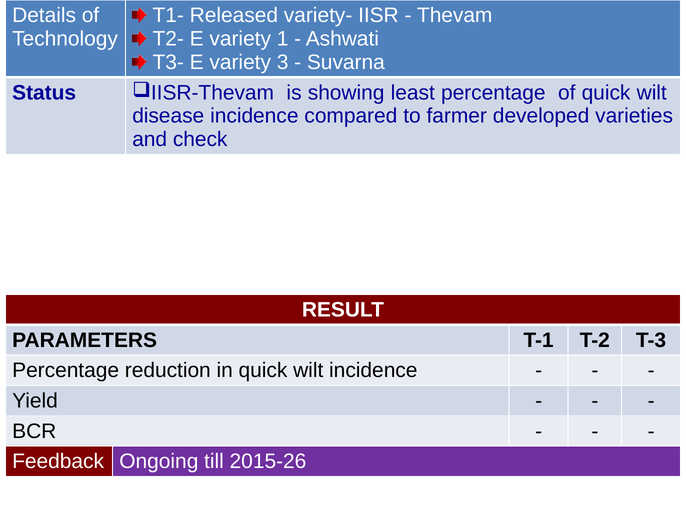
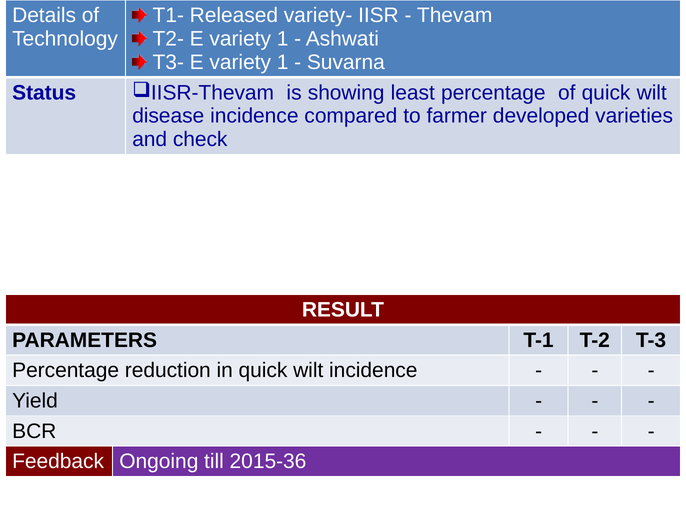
T3- E variety 3: 3 -> 1 (283, 62)
2015-26: 2015-26 -> 2015-36 (268, 462)
